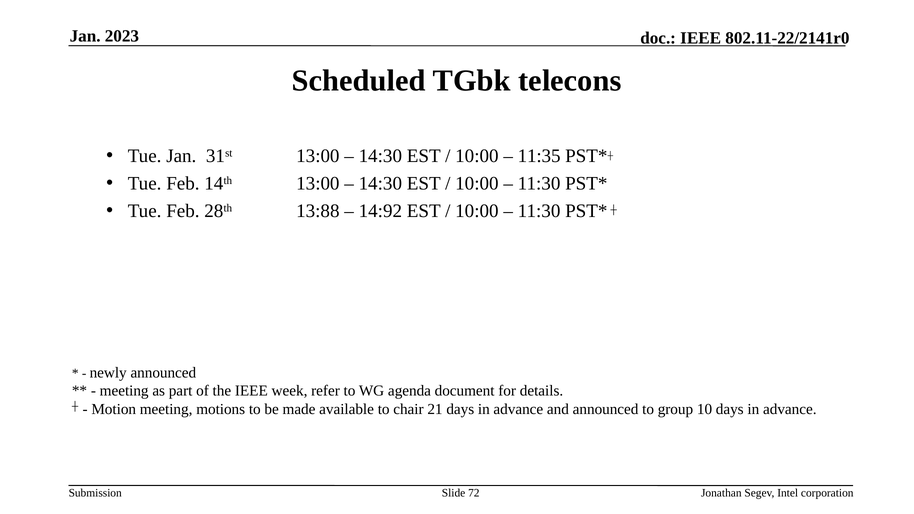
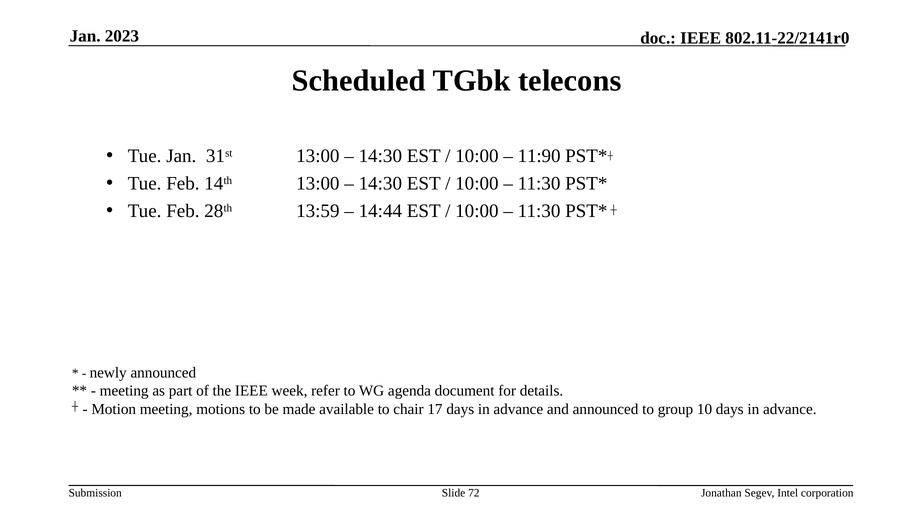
11:35: 11:35 -> 11:90 (539, 156)
13:88: 13:88 -> 13:59 (318, 211)
14:92: 14:92 -> 14:44 (380, 211)
21: 21 -> 17 (435, 409)
